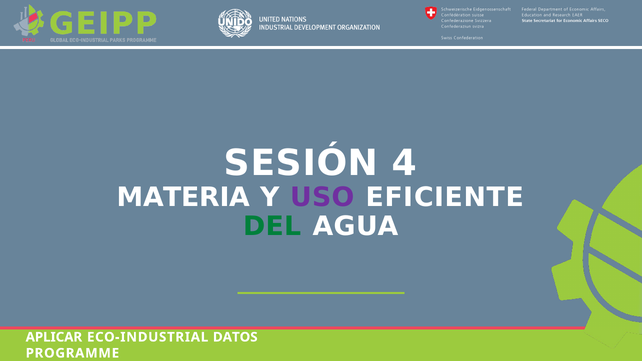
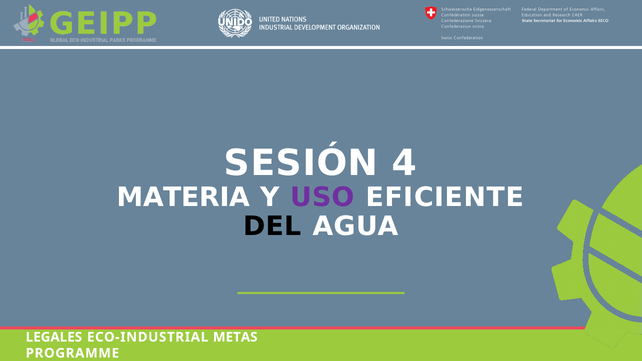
DEL colour: green -> black (272, 226)
APLICAR: APLICAR -> LEGALES (54, 337)
DATOS: DATOS -> METAS (235, 337)
